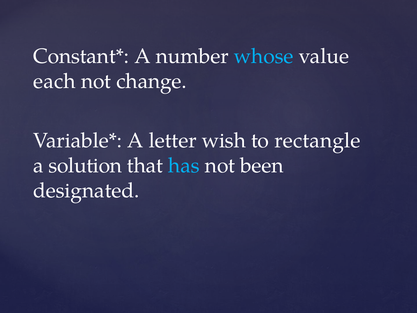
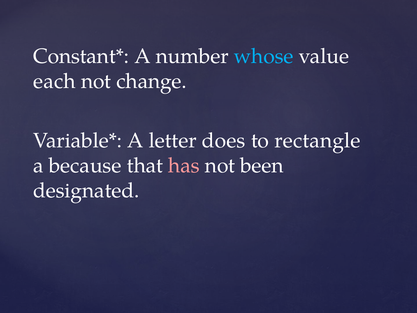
wish: wish -> does (224, 140)
solution: solution -> because (85, 166)
has colour: light blue -> pink (184, 166)
